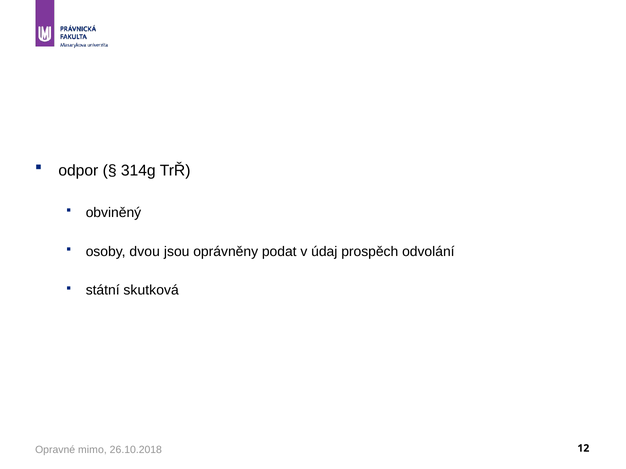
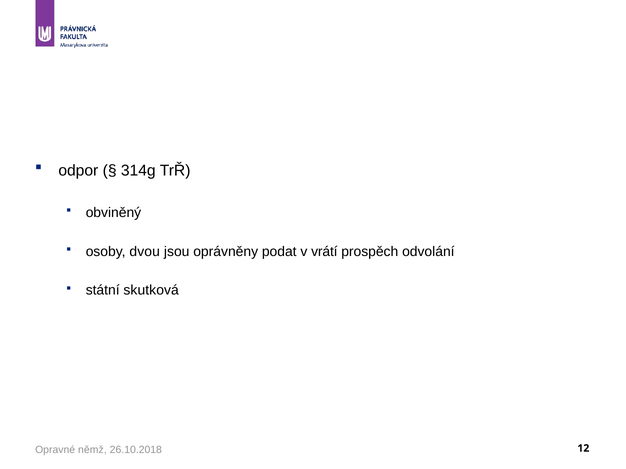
údaj: údaj -> vrátí (324, 252)
mimo: mimo -> němž (92, 450)
